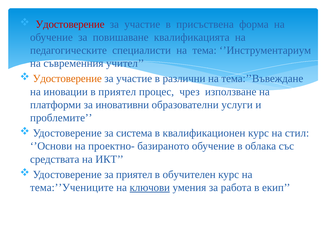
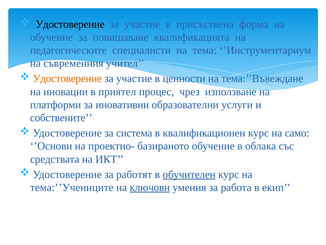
Удостоверение colour: red -> black (70, 24)
различни: различни -> ценности (184, 78)
проблемите: проблемите -> собствените (61, 118)
стил: стил -> само (297, 133)
за приятел: приятел -> работят (134, 174)
обучителен underline: none -> present (189, 174)
